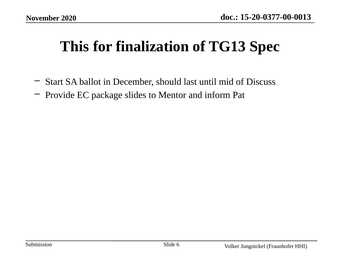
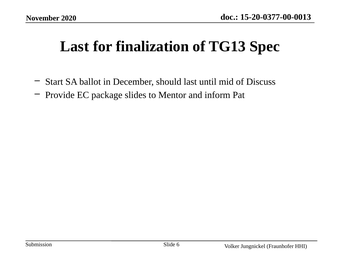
This: This -> Last (75, 46)
